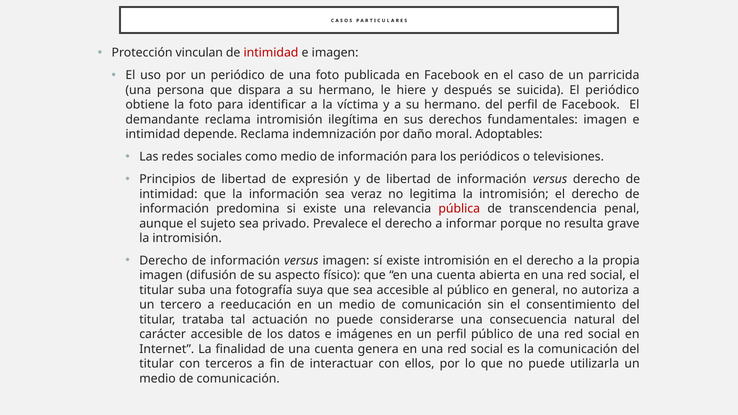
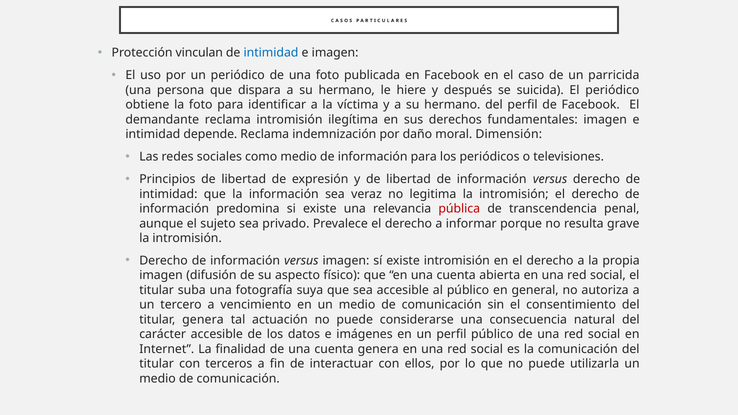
intimidad colour: red -> blue (271, 53)
Adoptables: Adoptables -> Dimensión (509, 134)
reeducación: reeducación -> vencimiento (256, 305)
titular trataba: trataba -> genera (203, 320)
